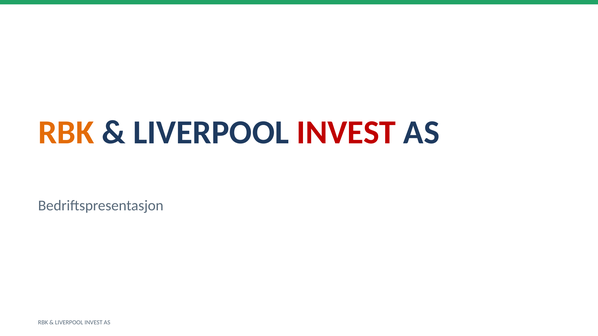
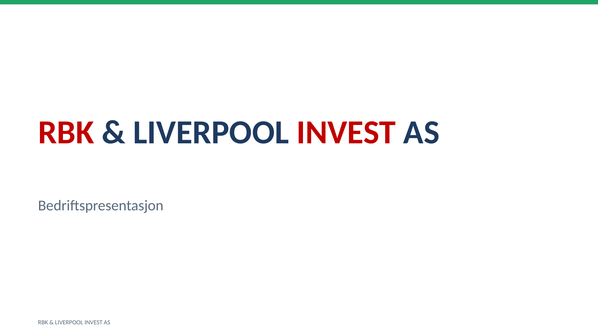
RBK colour: orange -> red (66, 133)
